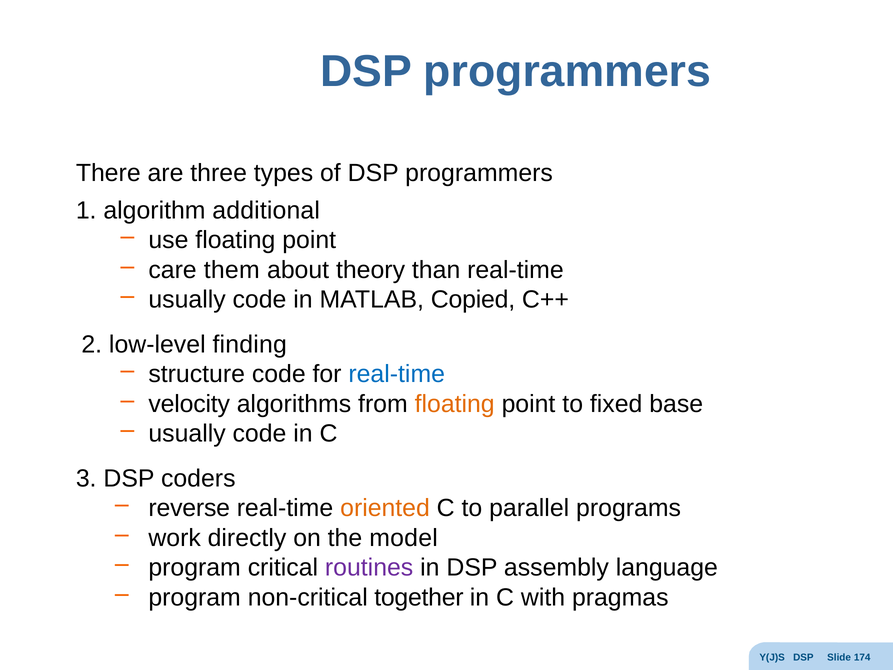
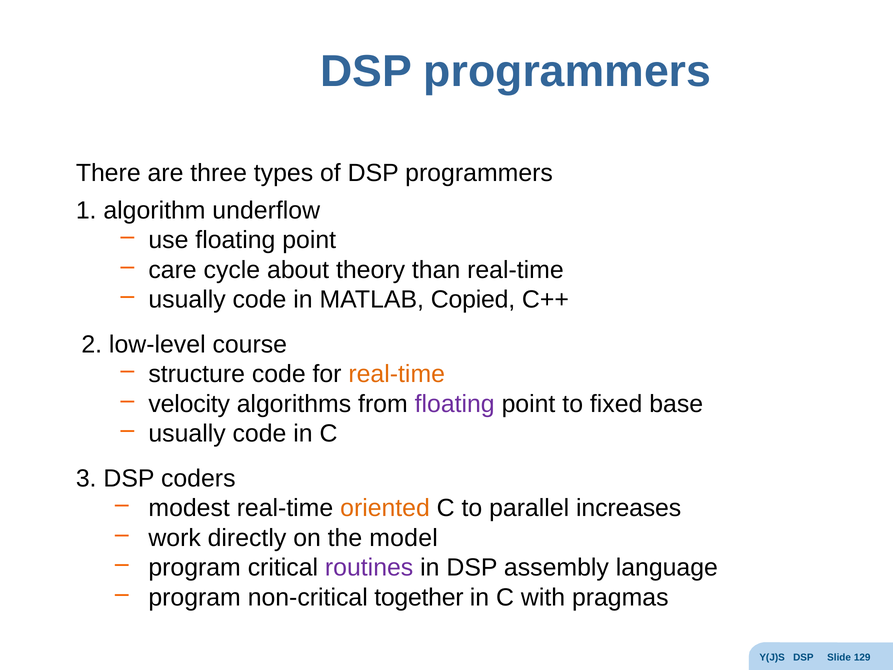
additional: additional -> underflow (266, 210)
them: them -> cycle (232, 270)
finding: finding -> course (250, 344)
real-time colour: blue -> orange (397, 374)
floating colour: orange -> purple (455, 404)
reverse: reverse -> modest (189, 508)
programs: programs -> increases (629, 508)
174: 174 -> 129 (862, 657)
